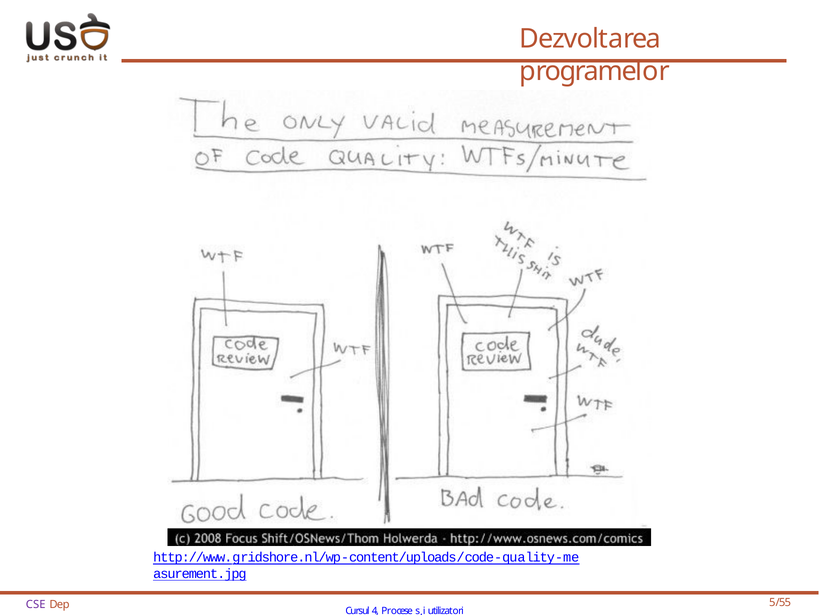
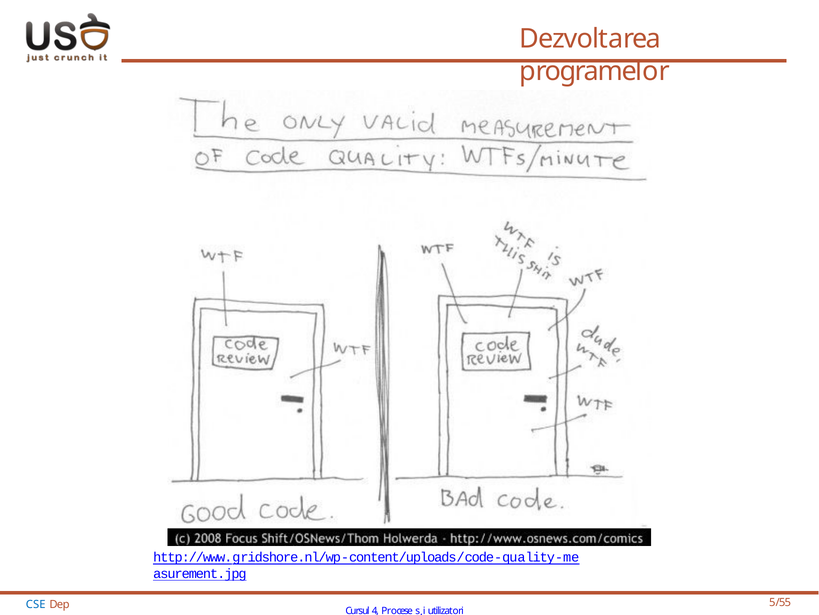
CSE colour: purple -> blue (36, 604)
